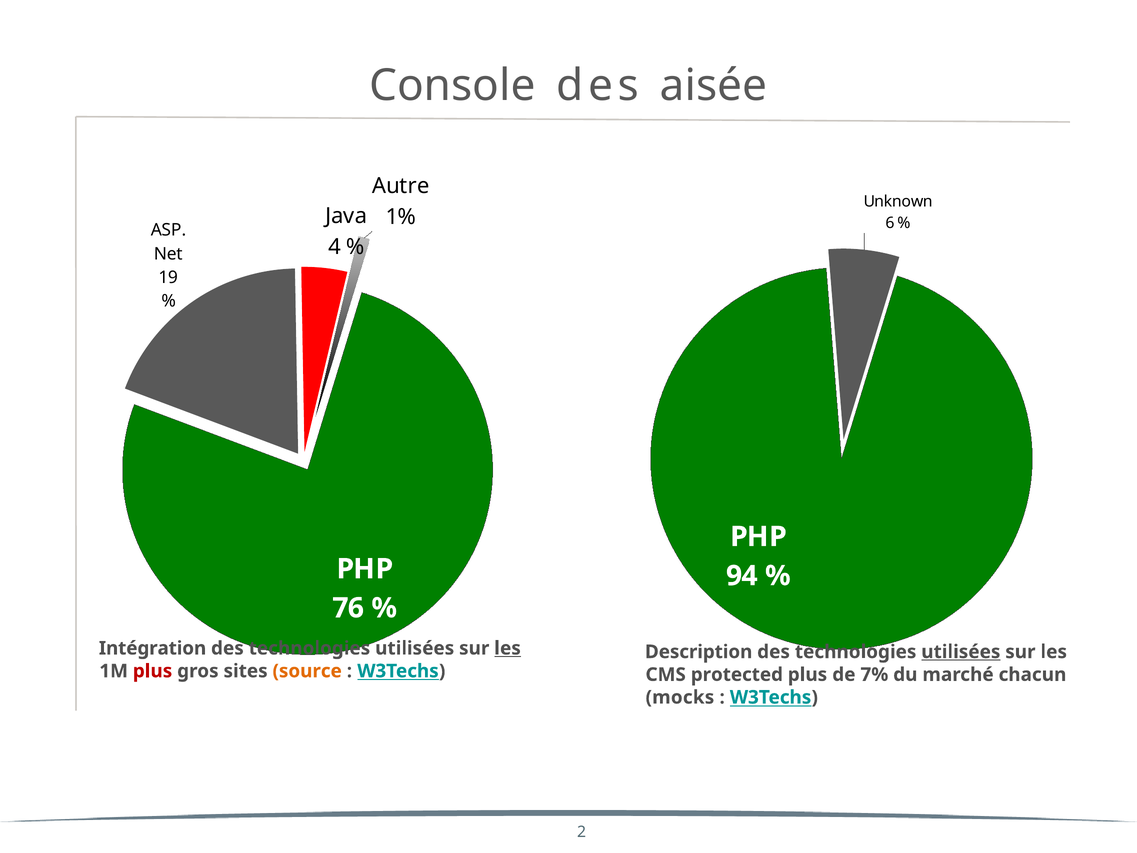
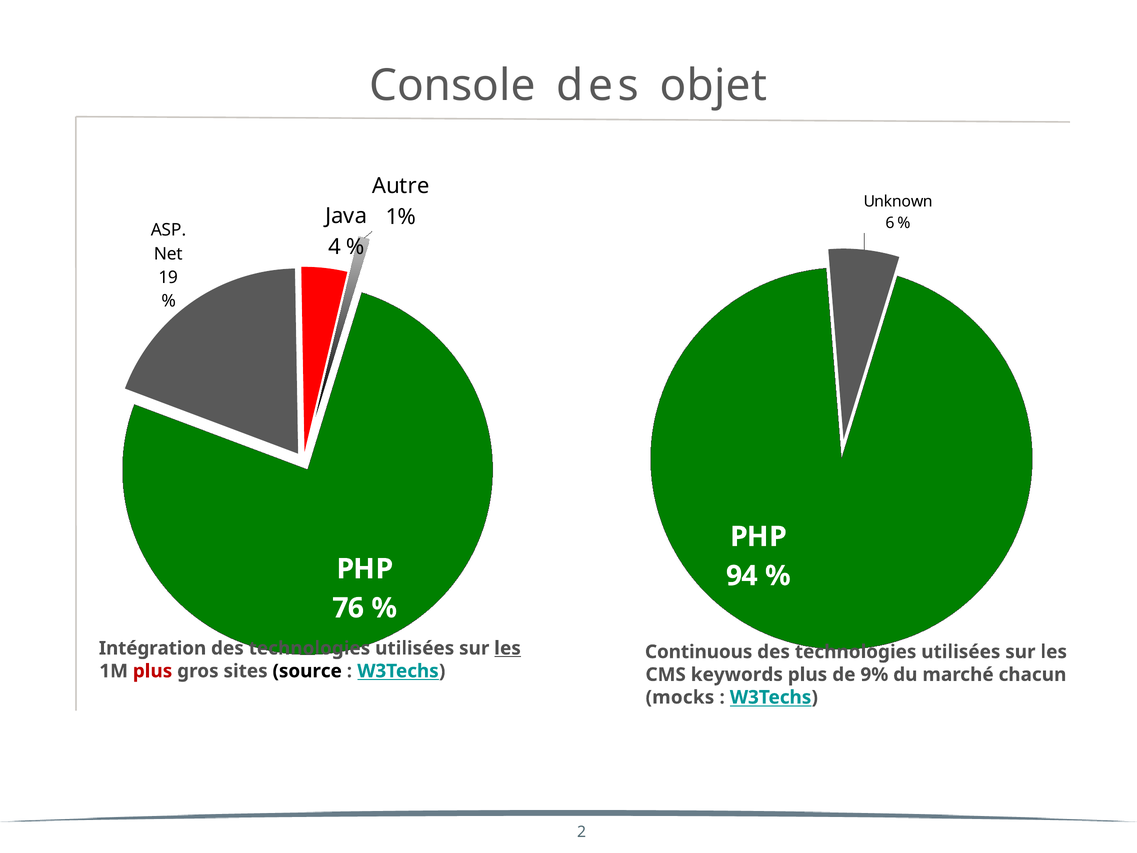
aisée: aisée -> objet (714, 85)
Description: Description -> Continuous (699, 652)
utilisées underline: present -> none (961, 652)
source colour: orange -> black (307, 671)
protected: protected -> keywords (737, 674)
7%: 7% -> 9% (874, 674)
